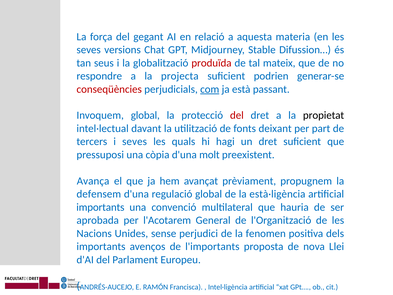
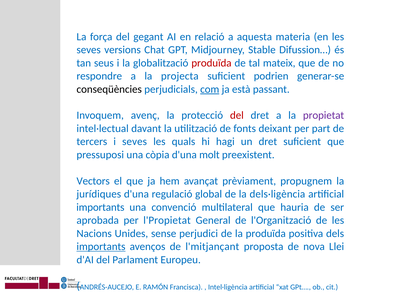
conseqüències colour: red -> black (109, 89)
Invoquem global: global -> avenç (145, 115)
propietat colour: black -> purple (324, 115)
Avança: Avança -> Vectors (93, 181)
defensem: defensem -> jurídiques (99, 194)
està·ligència: està·ligència -> dels·ligència (277, 194)
l'Acotarem: l'Acotarem -> l'Propietat (167, 220)
la fenomen: fenomen -> produïda (266, 233)
importants underline: none -> present (101, 246)
l'importants: l'importants -> l'mitjançant (212, 246)
